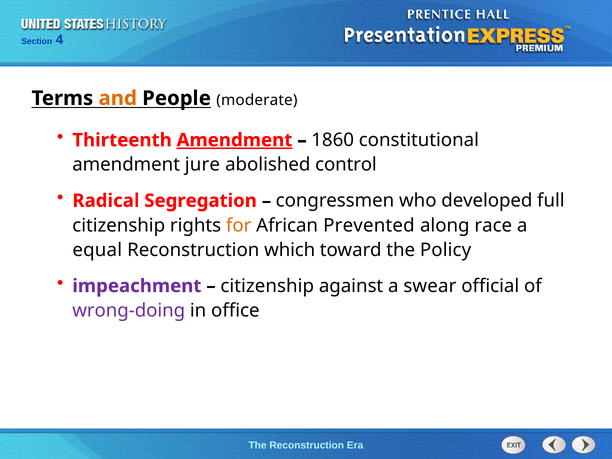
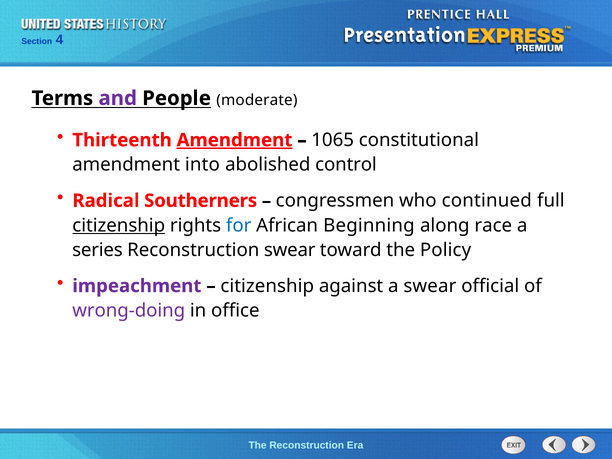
and colour: orange -> purple (118, 98)
1860: 1860 -> 1065 (333, 140)
jure: jure -> into (202, 165)
Segregation: Segregation -> Southerners (201, 201)
developed: developed -> continued (487, 201)
citizenship underline: none -> present (119, 225)
for colour: orange -> blue (239, 225)
Prevented: Prevented -> Beginning (369, 225)
equal: equal -> series (97, 250)
Reconstruction which: which -> swear (290, 250)
